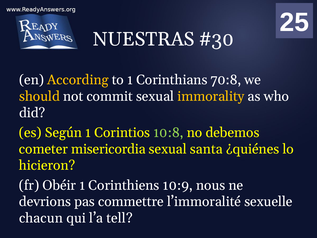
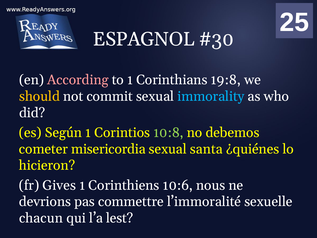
NUESTRAS: NUESTRAS -> ESPAGNOL (144, 39)
According colour: yellow -> pink (78, 80)
70:8: 70:8 -> 19:8 (226, 80)
immorality colour: yellow -> light blue (211, 96)
Obéir: Obéir -> Gives (59, 185)
10:9: 10:9 -> 10:6 (178, 185)
tell: tell -> lest (120, 218)
